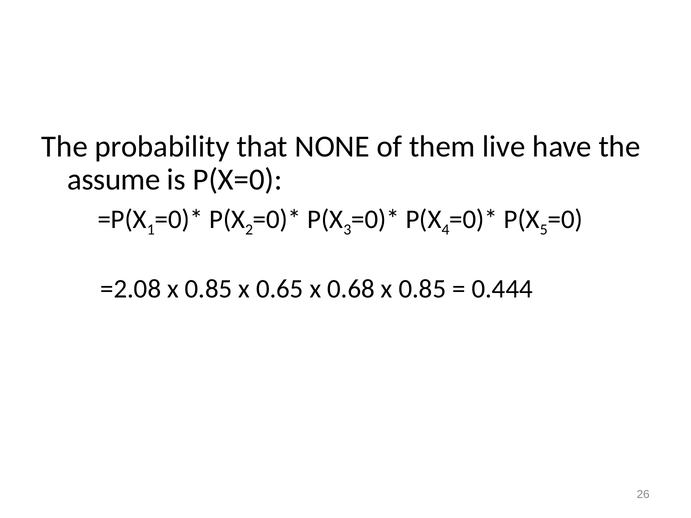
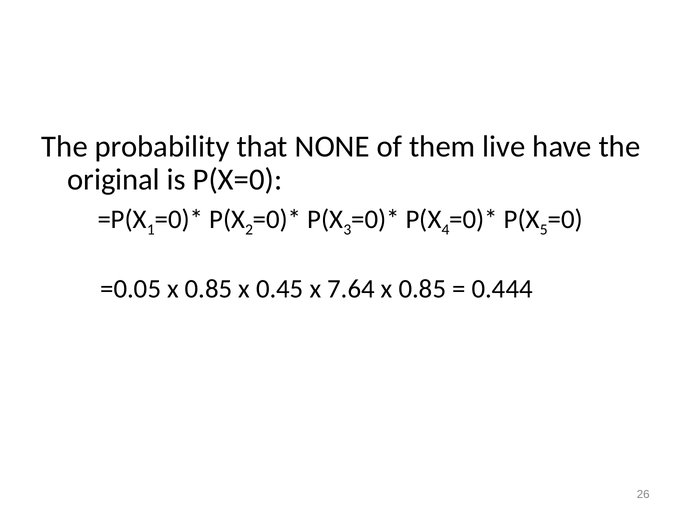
assume: assume -> original (114, 180)
=2.08: =2.08 -> =0.05 (131, 289)
0.65: 0.65 -> 0.45 (280, 289)
0.68: 0.68 -> 7.64 (351, 289)
